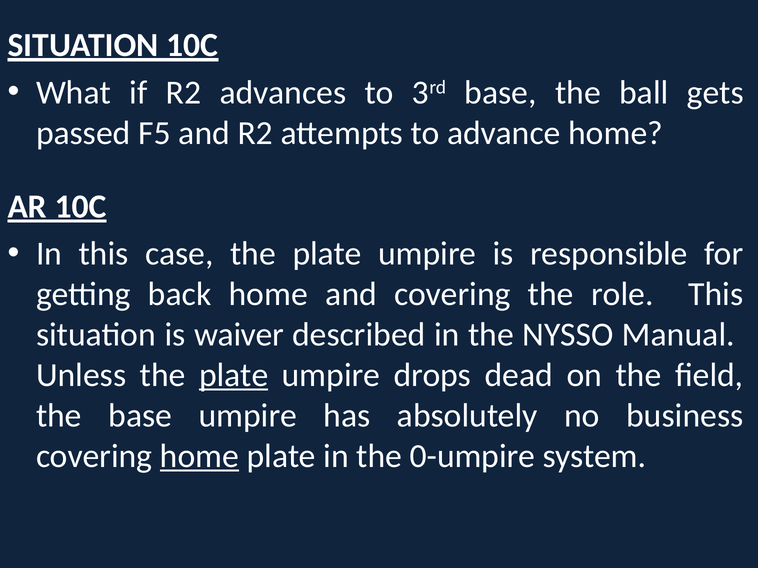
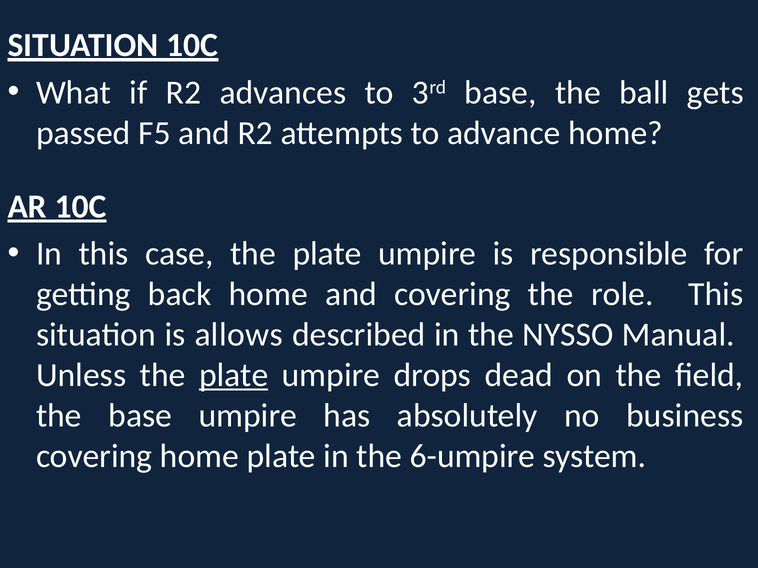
waiver: waiver -> allows (239, 335)
home underline: present -> none (199, 456)
0-umpire: 0-umpire -> 6-umpire (472, 456)
